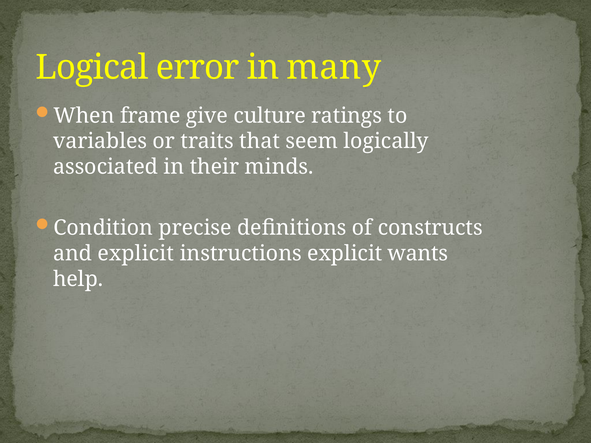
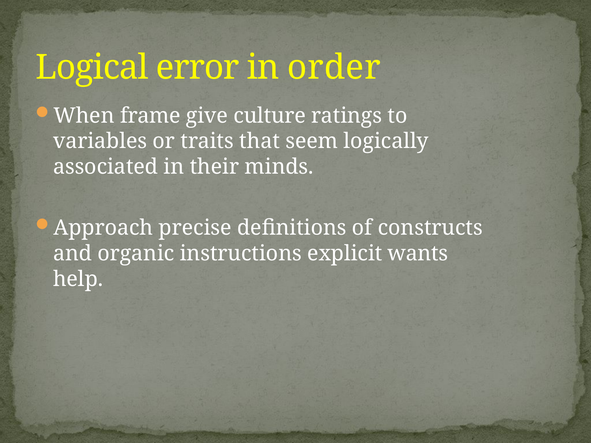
many: many -> order (334, 67)
Condition: Condition -> Approach (103, 228)
and explicit: explicit -> organic (136, 254)
